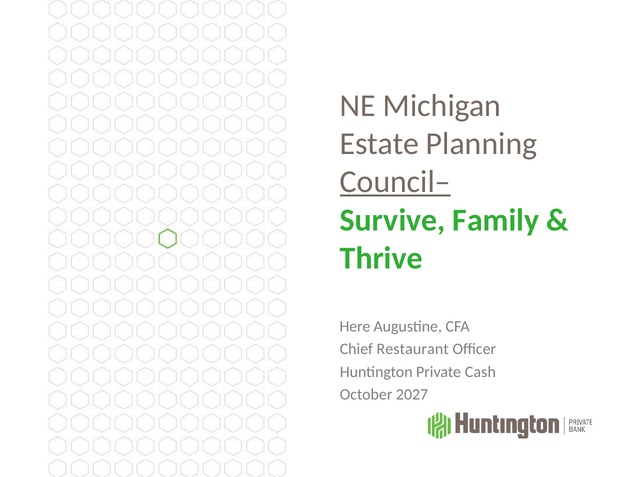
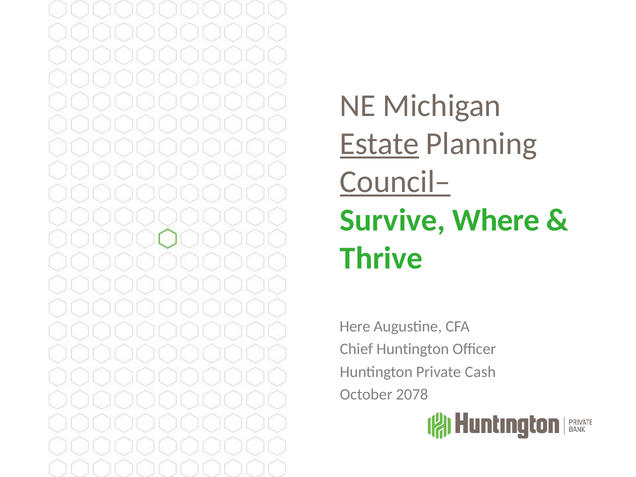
Estate underline: none -> present (379, 144)
Family: Family -> Where (496, 220)
Chief Restaurant: Restaurant -> Huntington (413, 349)
2027: 2027 -> 2078 (412, 394)
